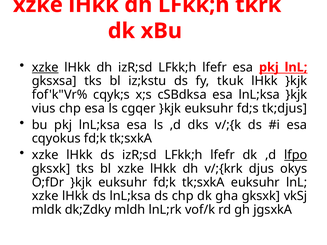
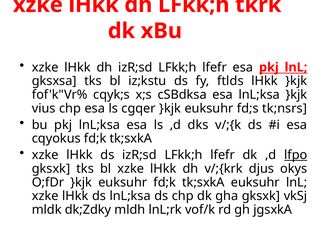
xzke underline: present -> none (45, 67)
tkuk: tkuk -> ftlds (230, 81)
tk;djus: tk;djus -> tk;nsrs (285, 109)
